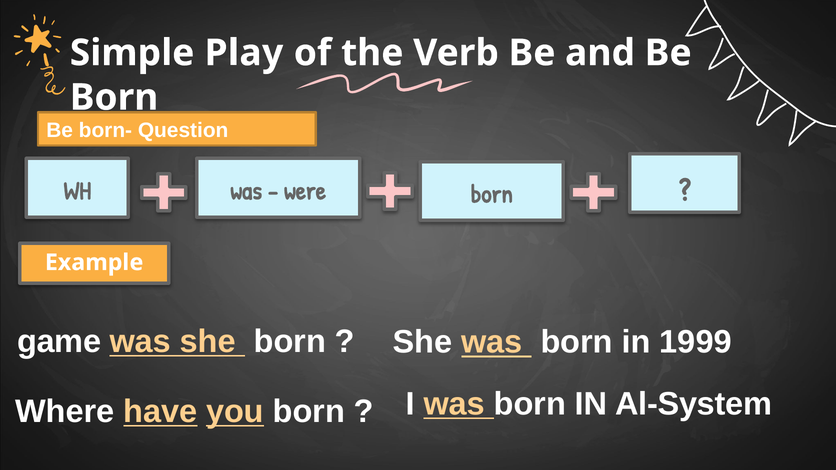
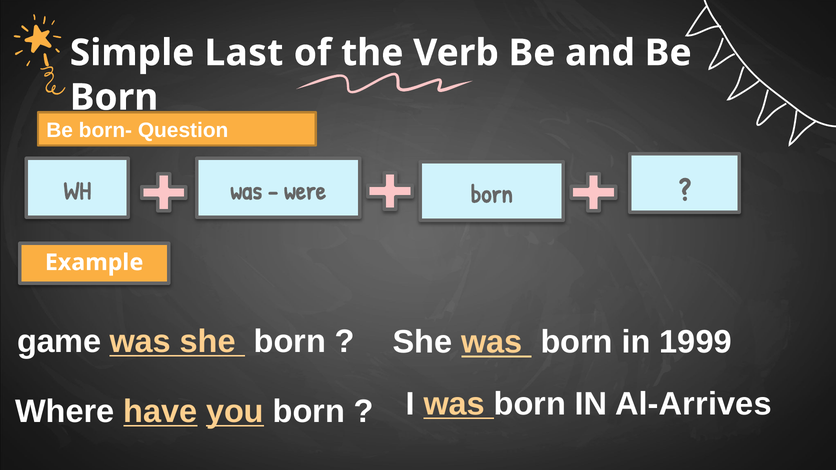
Play: Play -> Last (244, 53)
Al-System: Al-System -> Al-Arrives (693, 404)
